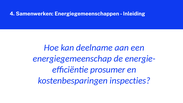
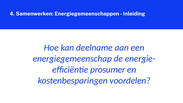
inspecties: inspecties -> voordelen (130, 81)
